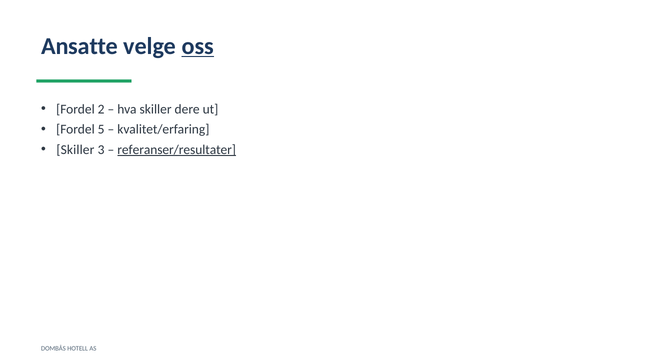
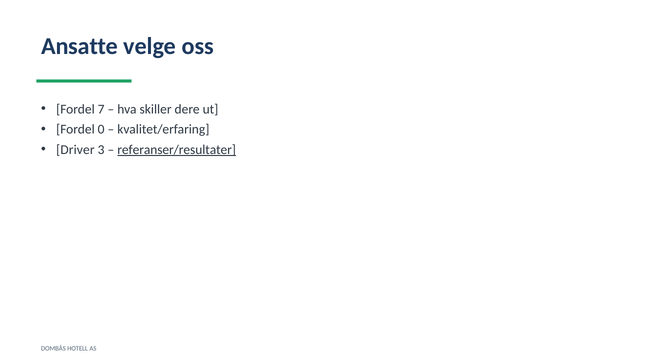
oss underline: present -> none (198, 46)
2: 2 -> 7 (101, 109)
5: 5 -> 0 (101, 129)
Skiller: Skiller -> Driver (75, 150)
